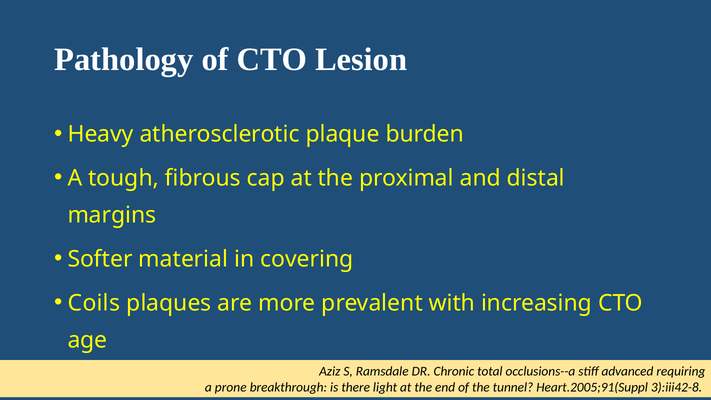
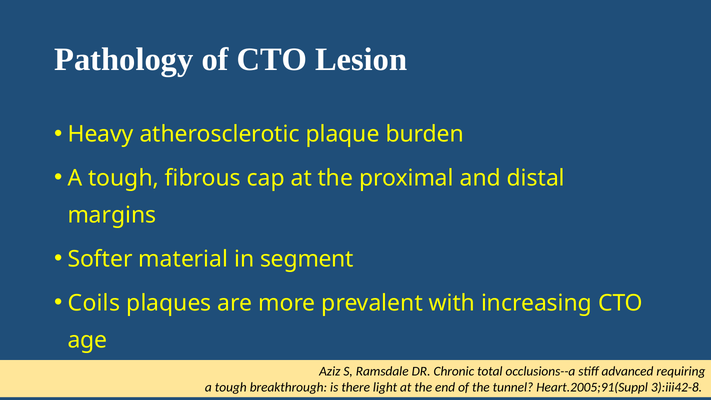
covering: covering -> segment (307, 259)
prone: prone -> tough (231, 387)
